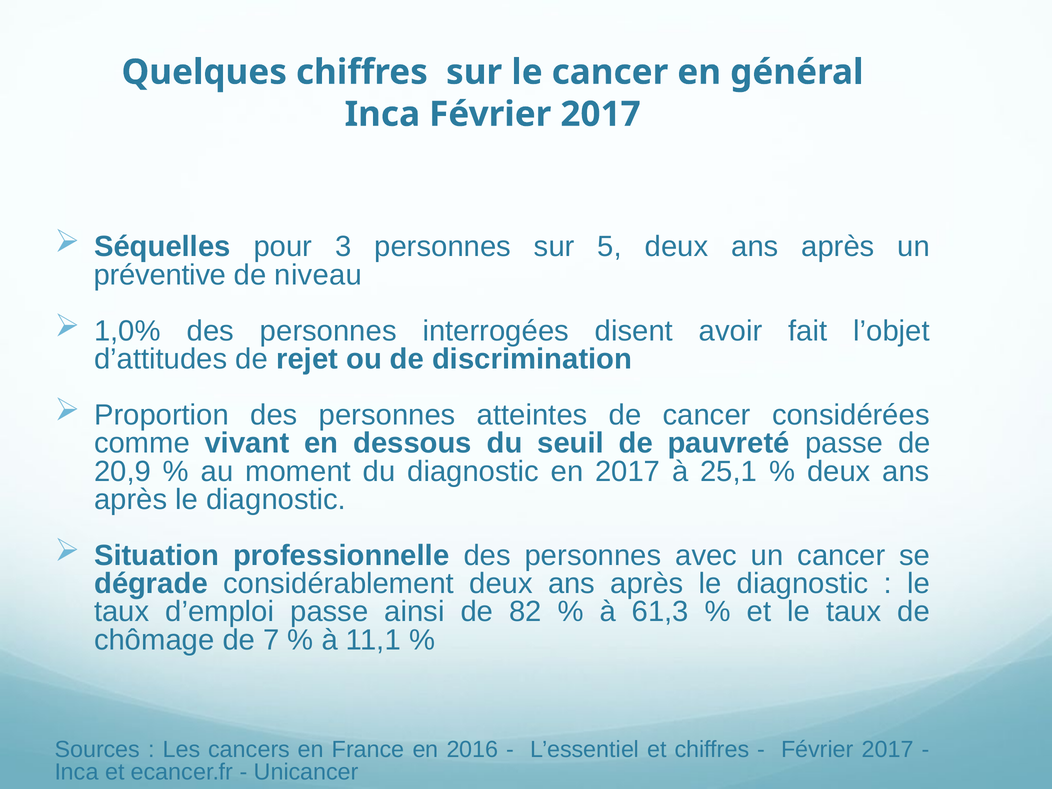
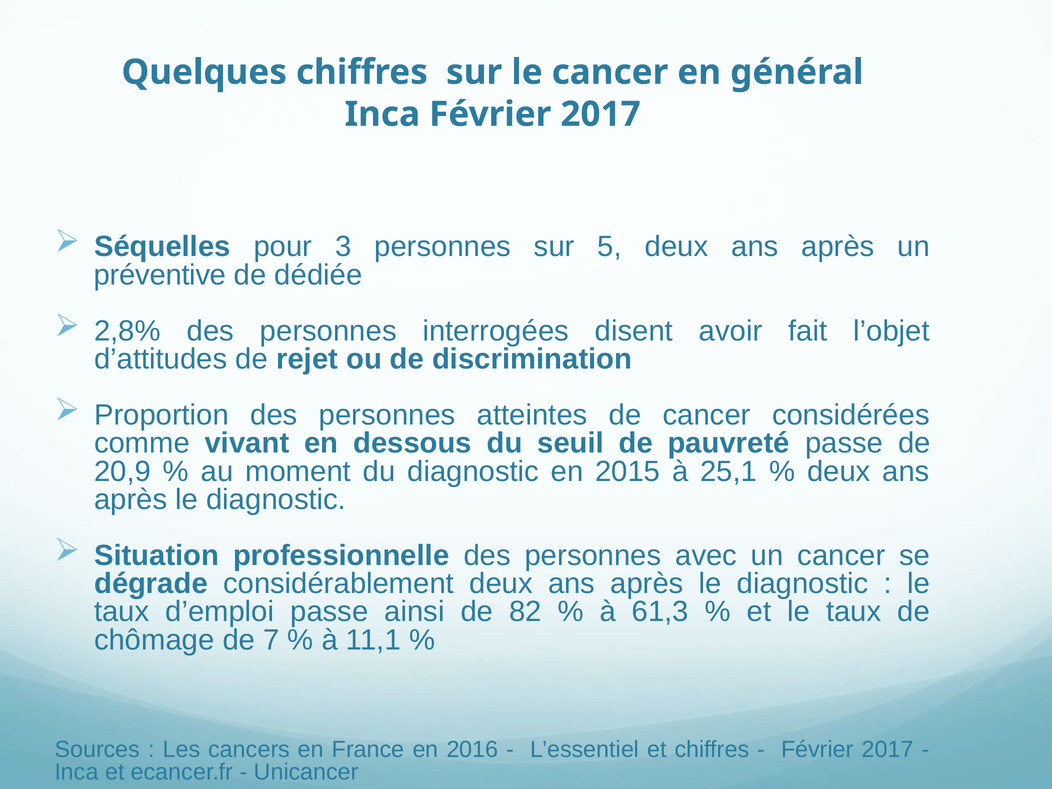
niveau: niveau -> dédiée (318, 275)
1,0%: 1,0% -> 2,8% (127, 331)
en 2017: 2017 -> 2015 (628, 471)
